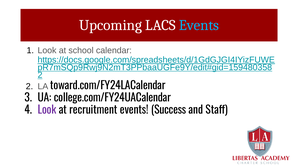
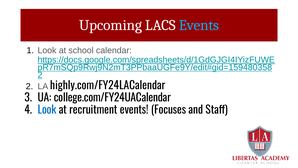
toward.com/FY24LACalendar: toward.com/FY24LACalendar -> highly.com/FY24LACalendar (108, 85)
Look colour: purple -> blue (47, 110)
Success: Success -> Focuses (169, 110)
